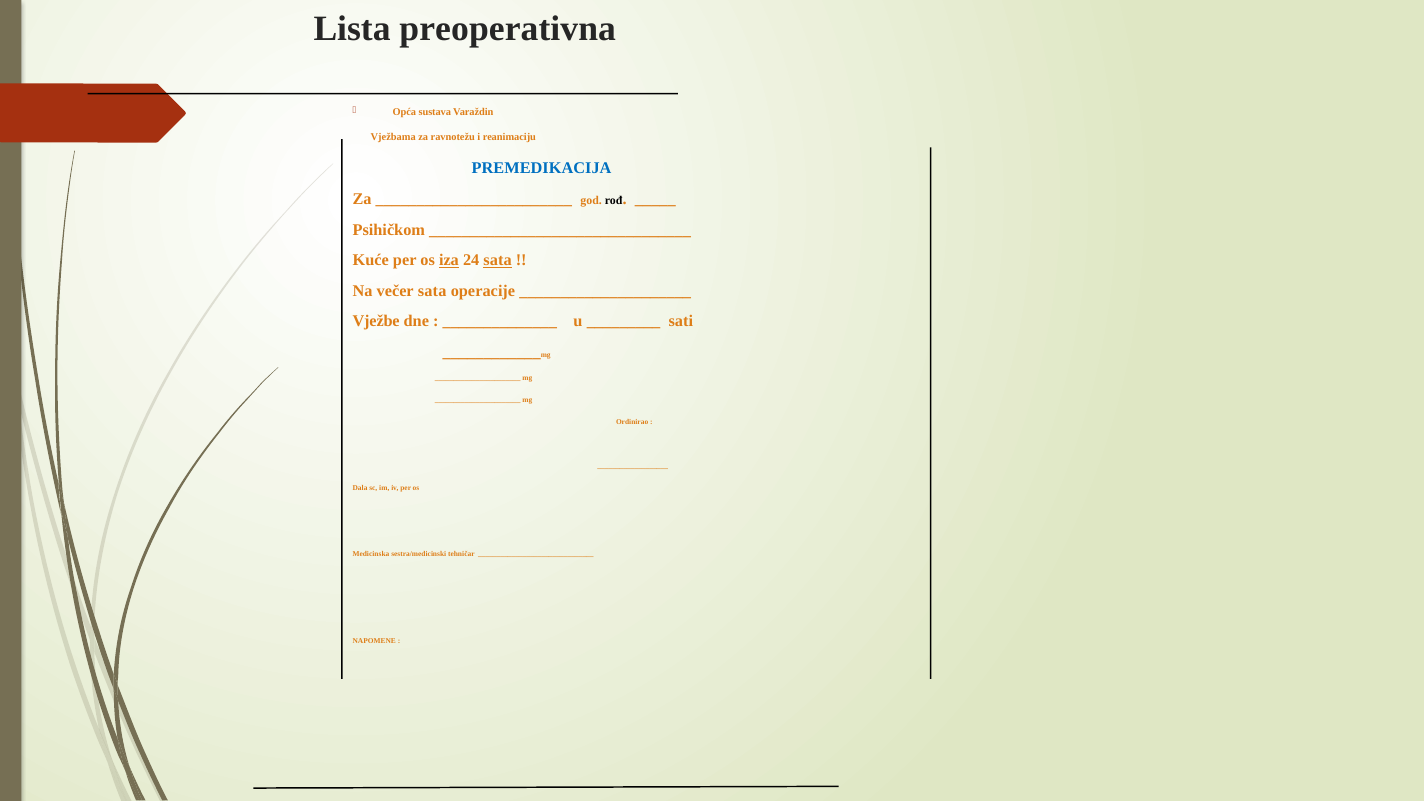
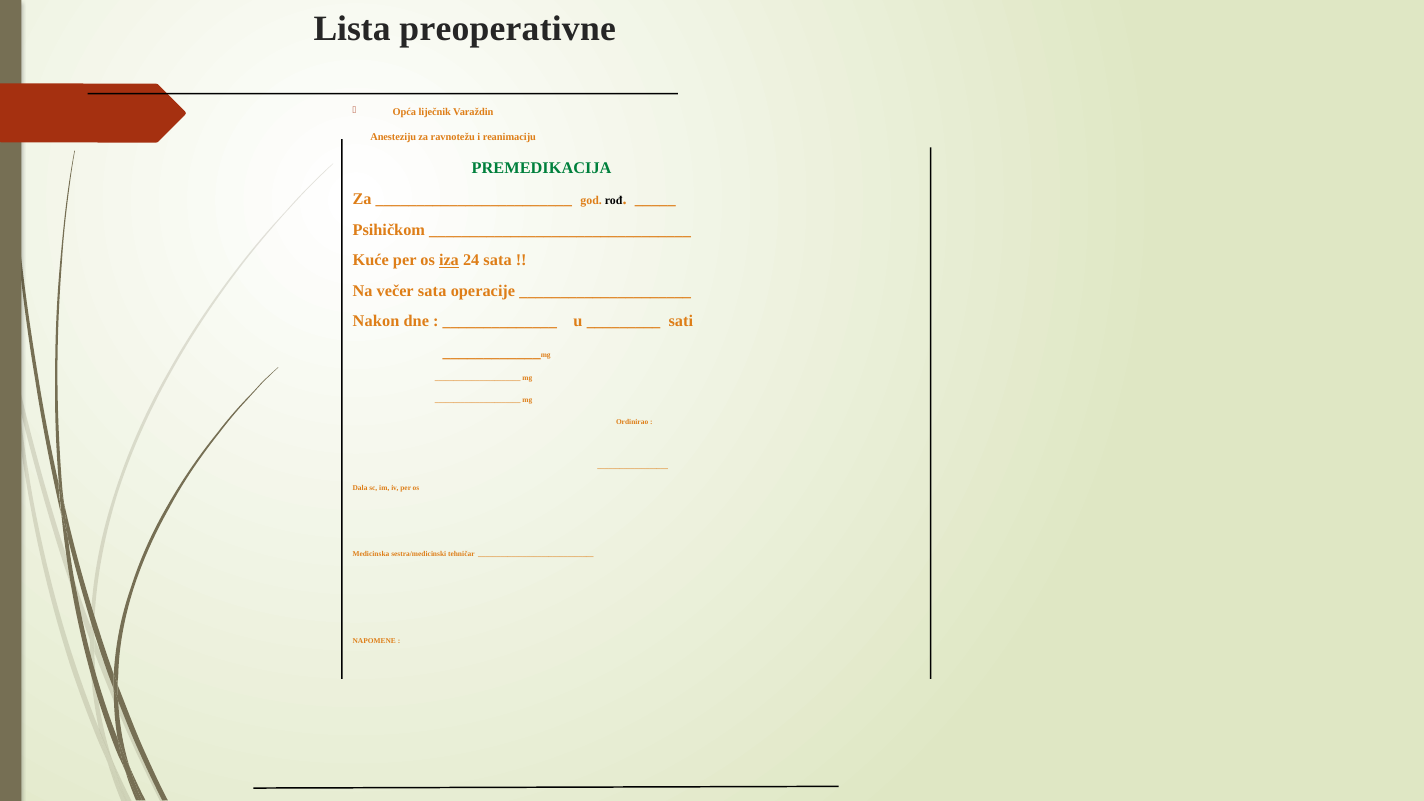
preoperativna: preoperativna -> preoperativne (508, 29)
sustava: sustava -> liječnik (435, 112)
Vježbama: Vježbama -> Anesteziju (393, 137)
PREMEDIKACIJA colour: blue -> green (542, 168)
sata underline: present -> none (498, 260)
Vježbe: Vježbe -> Nakon (376, 321)
